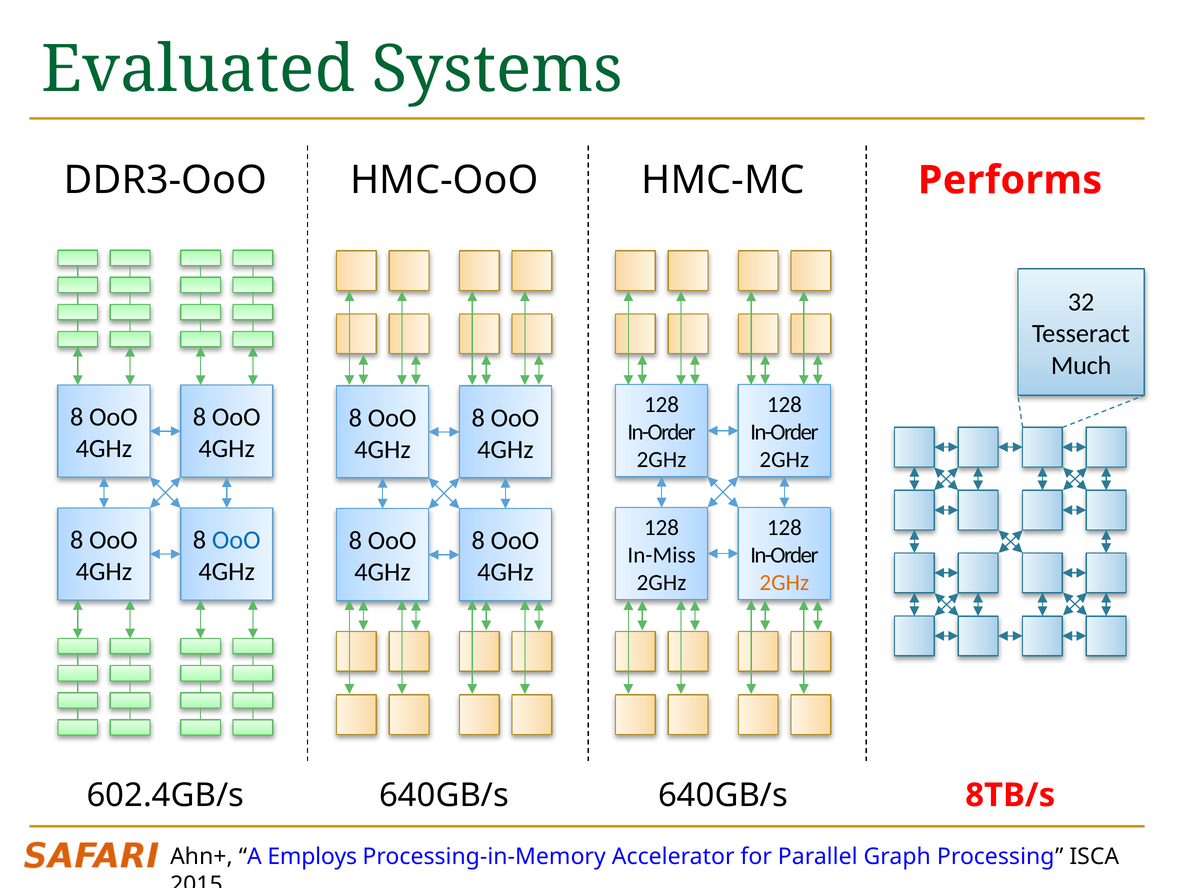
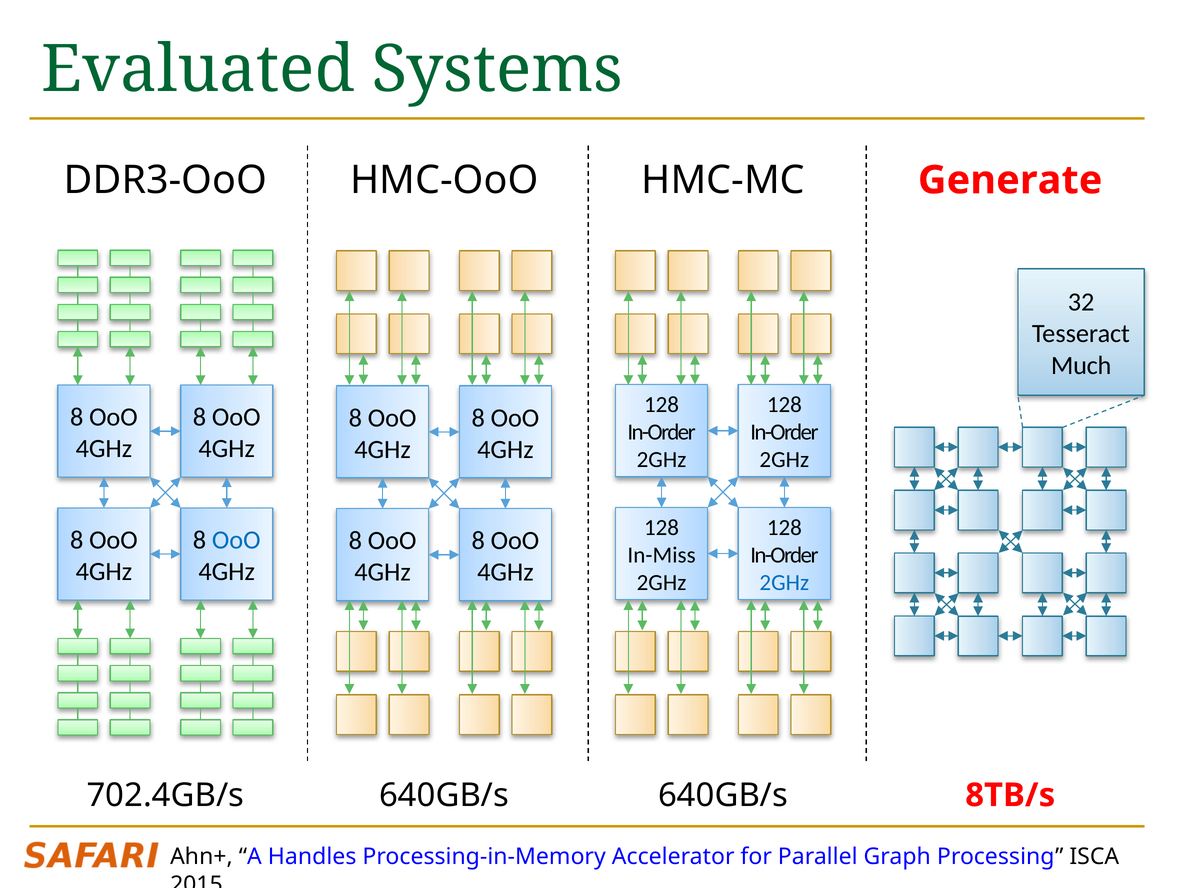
Performs: Performs -> Generate (1010, 180)
2GHz colour: orange -> blue (784, 583)
602.4GB/s: 602.4GB/s -> 702.4GB/s (165, 795)
Employs: Employs -> Handles (312, 857)
